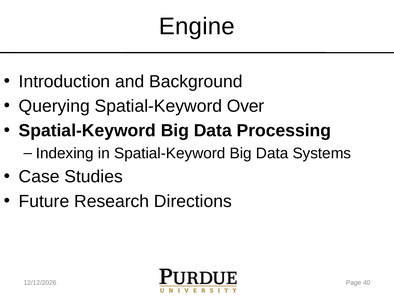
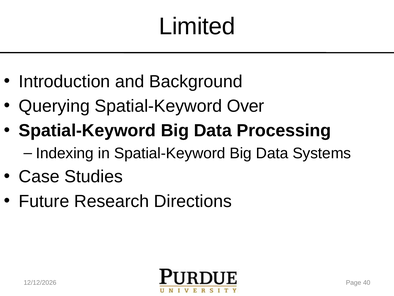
Engine: Engine -> Limited (197, 26)
